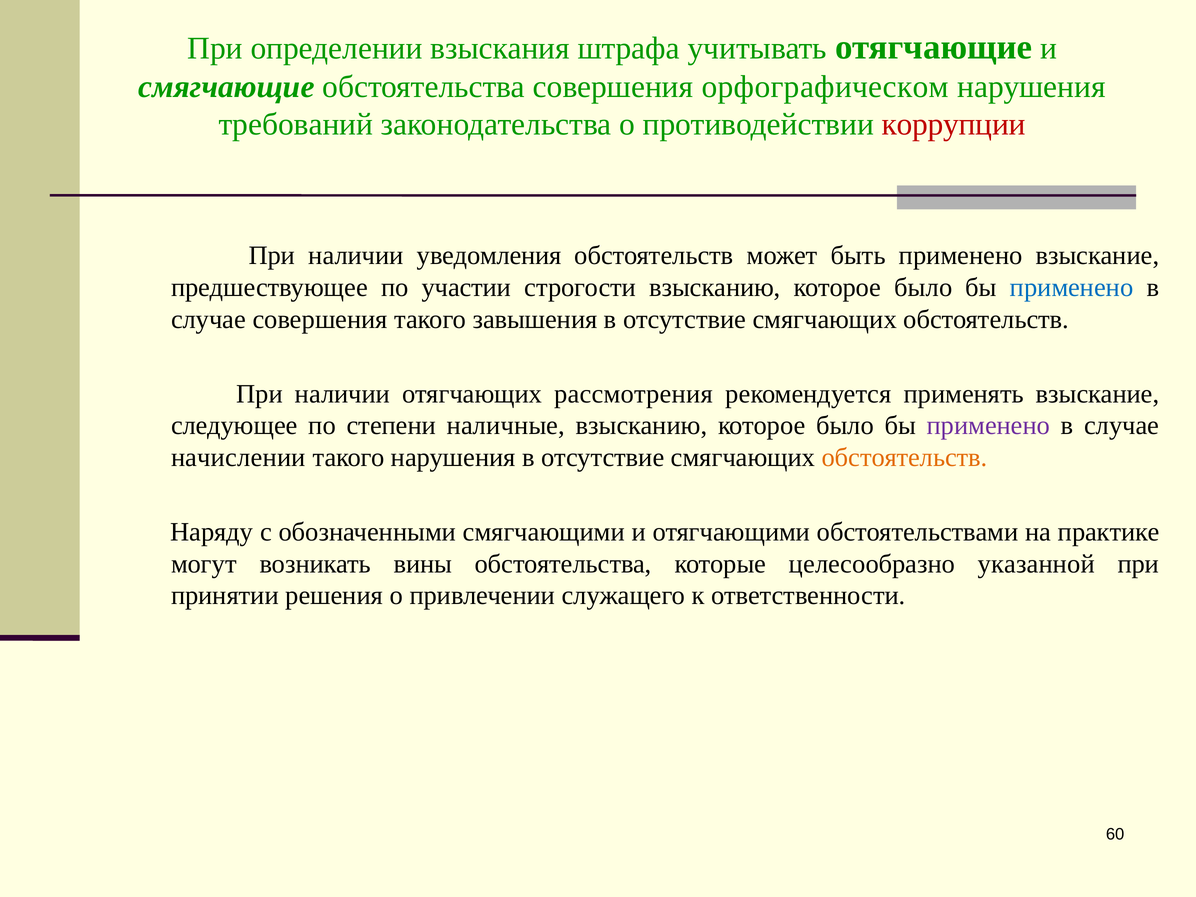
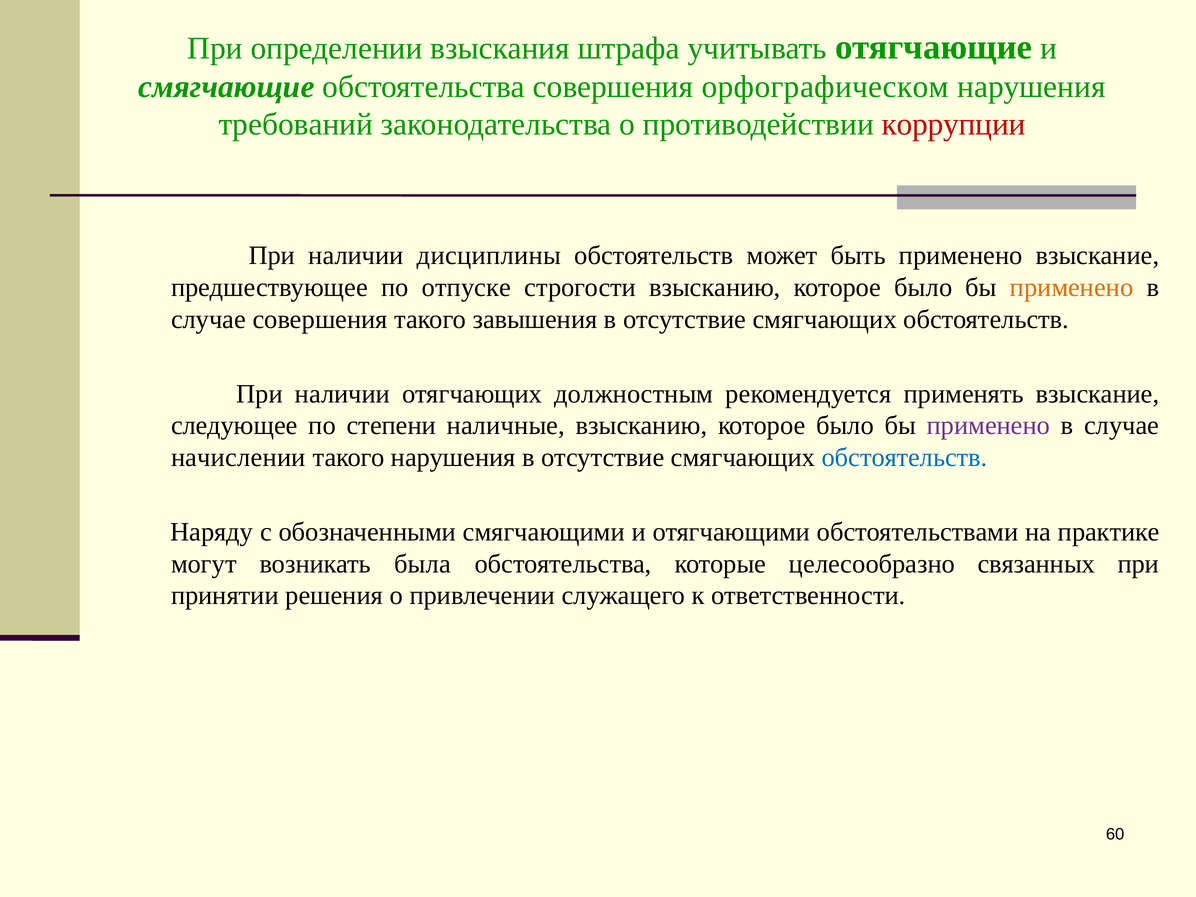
уведомления: уведомления -> дисциплины (489, 256)
участии: участии -> отпуске (466, 288)
применено colour: blue -> orange (1072, 288)
рассмотрения: рассмотрения -> должностным (634, 394)
обстоятельств colour: orange -> blue (905, 458)
вины: вины -> была (423, 564)
указанной: указанной -> связанных (1036, 564)
